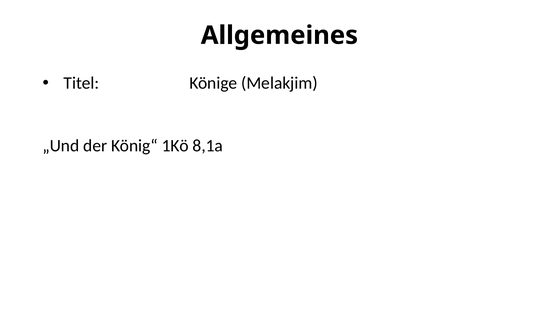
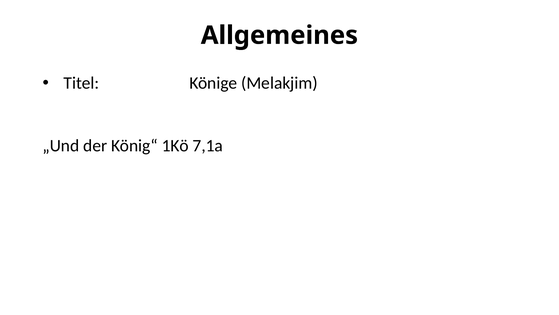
8,1a: 8,1a -> 7,1a (208, 146)
